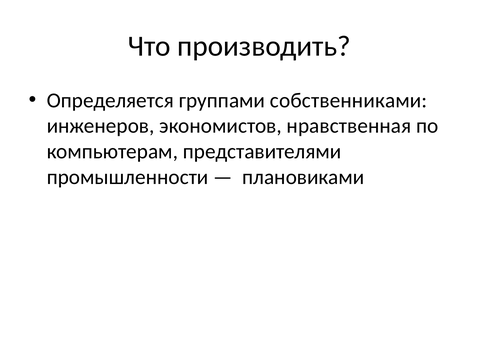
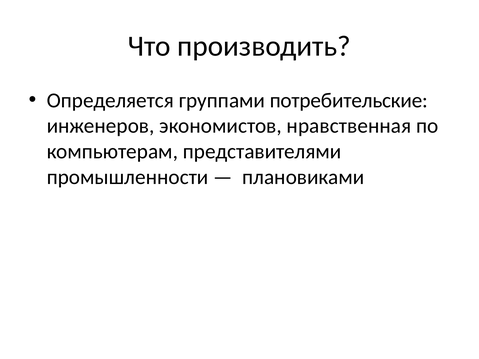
собственниками: собственниками -> потребительские (349, 100)
